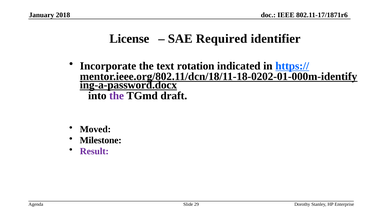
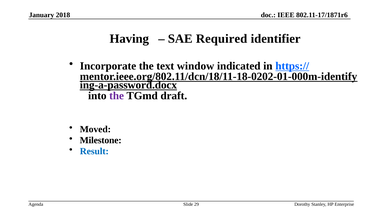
License: License -> Having (129, 39)
rotation: rotation -> window (196, 66)
Result colour: purple -> blue (94, 151)
